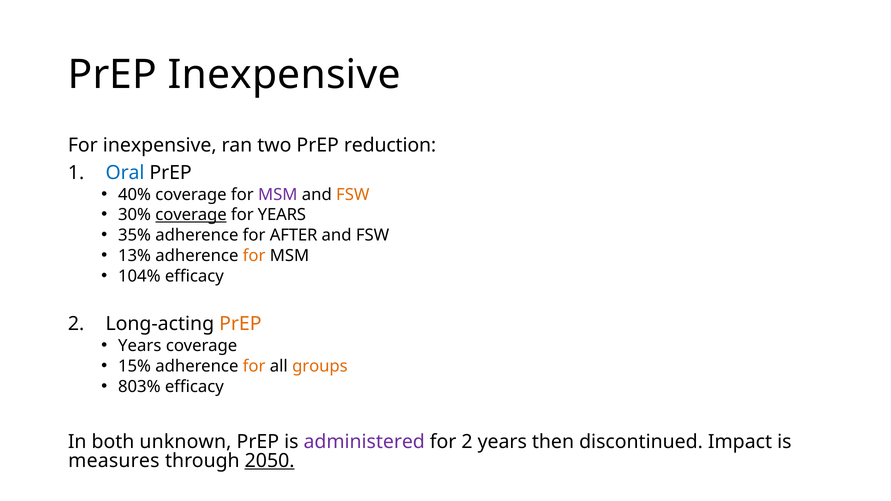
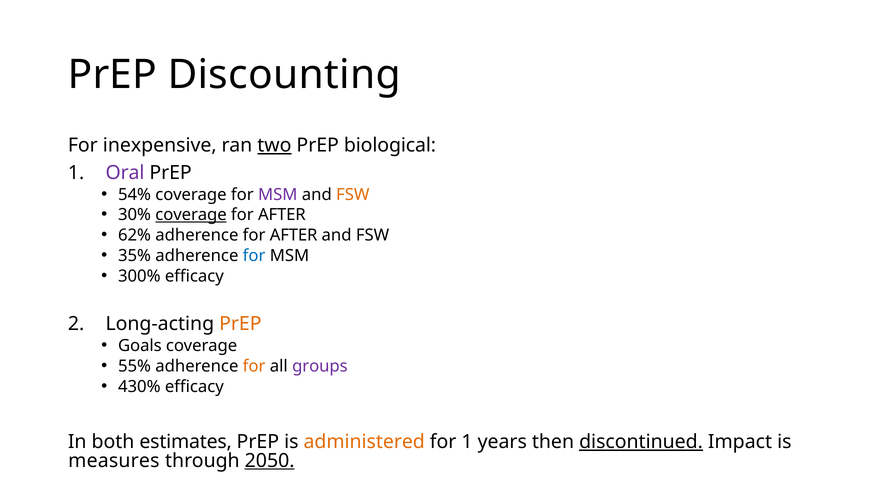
PrEP Inexpensive: Inexpensive -> Discounting (284, 75)
two underline: none -> present (274, 145)
reduction: reduction -> biological (390, 145)
Oral colour: blue -> purple (125, 173)
40%: 40% -> 54% (135, 195)
YEARS: YEARS -> AFTER (282, 215)
35%: 35% -> 62% (135, 235)
13%: 13% -> 35% (135, 256)
for colour: orange -> blue (254, 256)
104%: 104% -> 300% (139, 276)
Years: Years -> Goals (140, 346)
15%: 15% -> 55% (135, 366)
groups colour: orange -> purple (320, 366)
803%: 803% -> 430% (139, 387)
unknown: unknown -> estimates (186, 442)
administered colour: purple -> orange (364, 442)
for 2: 2 -> 1 (467, 442)
discontinued underline: none -> present (641, 442)
